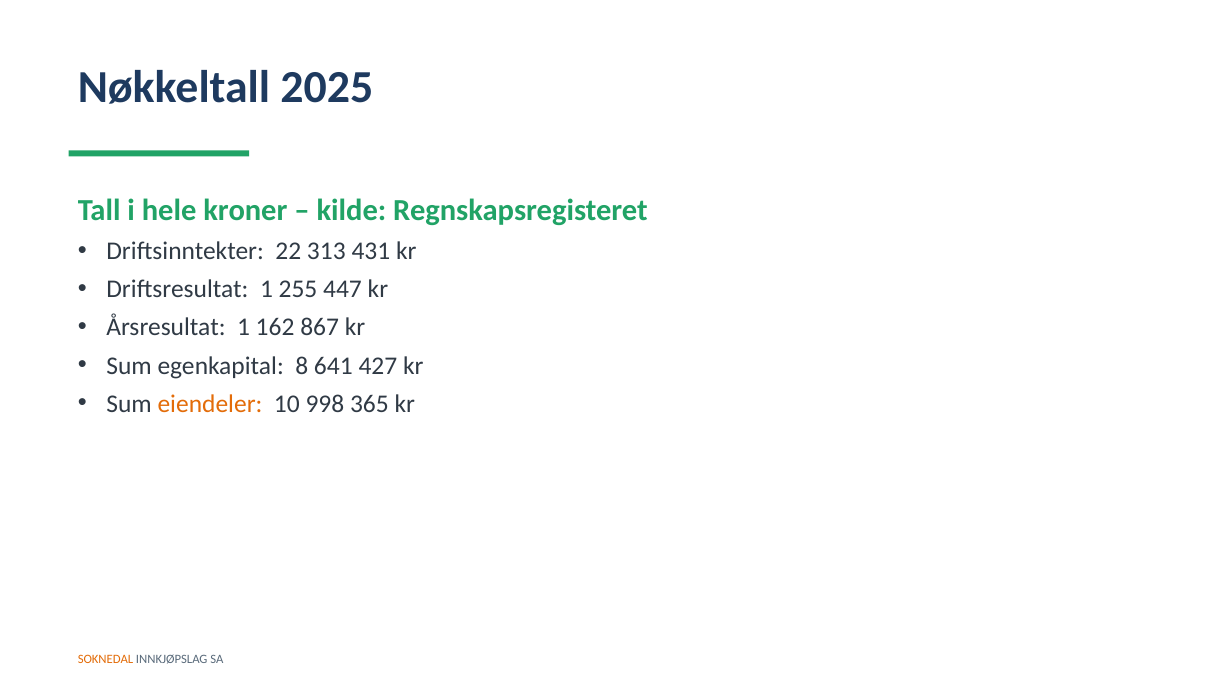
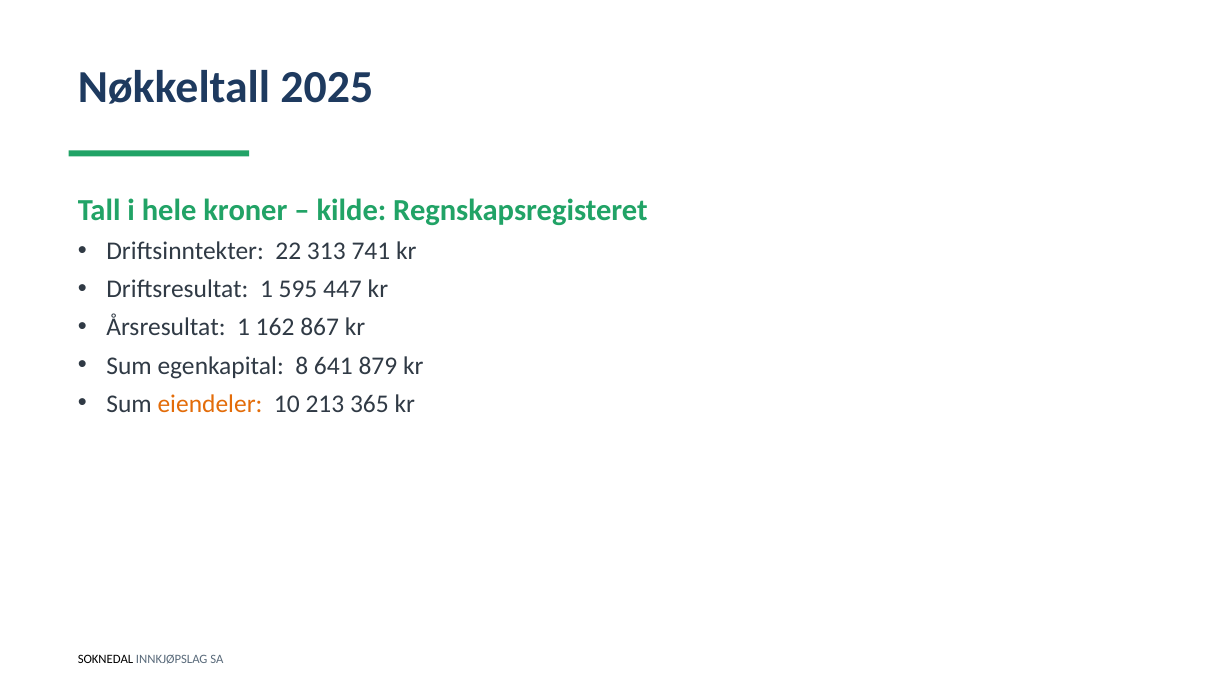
431: 431 -> 741 (371, 251)
255: 255 -> 595 (298, 289)
427: 427 -> 879 (378, 366)
998: 998 -> 213 (325, 404)
SOKNEDAL colour: orange -> black (106, 660)
